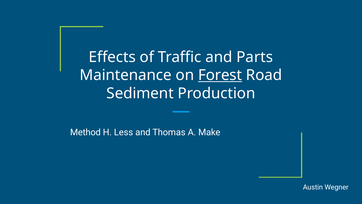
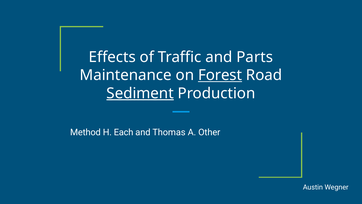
Sediment underline: none -> present (140, 93)
Less: Less -> Each (124, 132)
Make: Make -> Other (209, 132)
